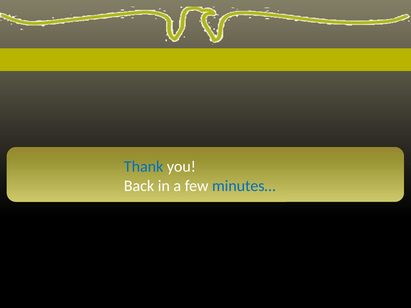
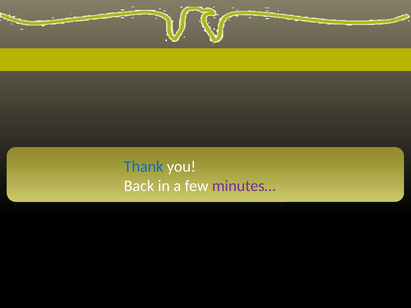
minutes… colour: blue -> purple (244, 186)
